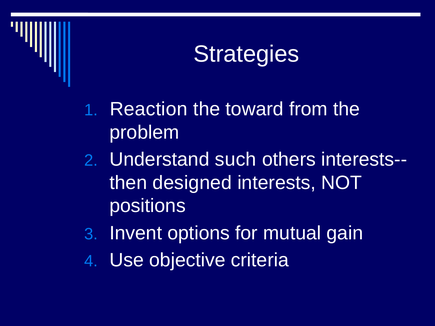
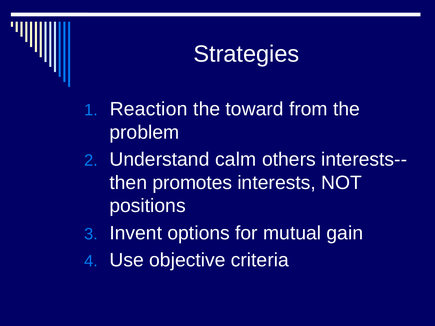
such: such -> calm (236, 160)
designed: designed -> promotes (192, 183)
